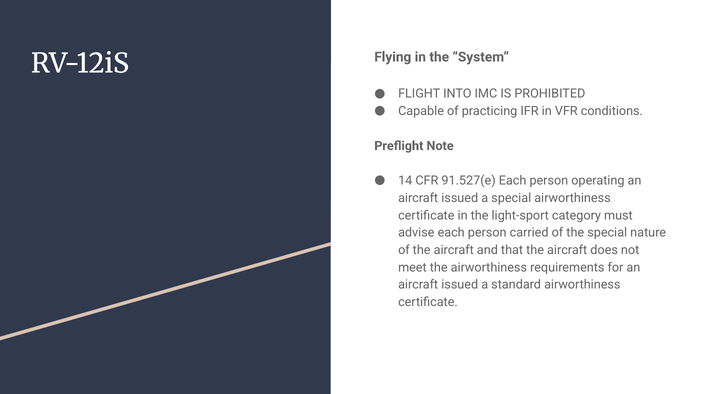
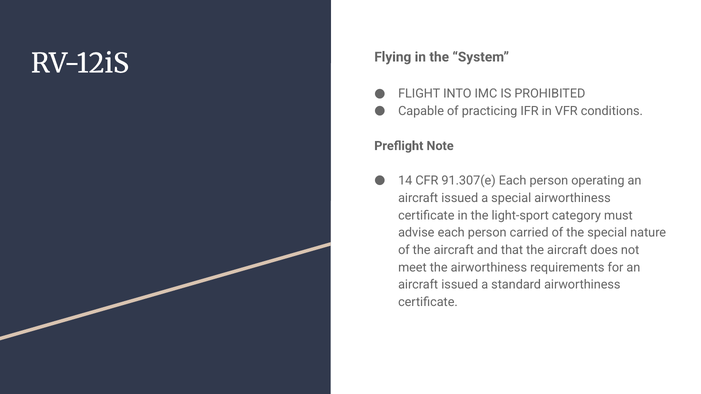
91.527(e: 91.527(e -> 91.307(e (469, 181)
